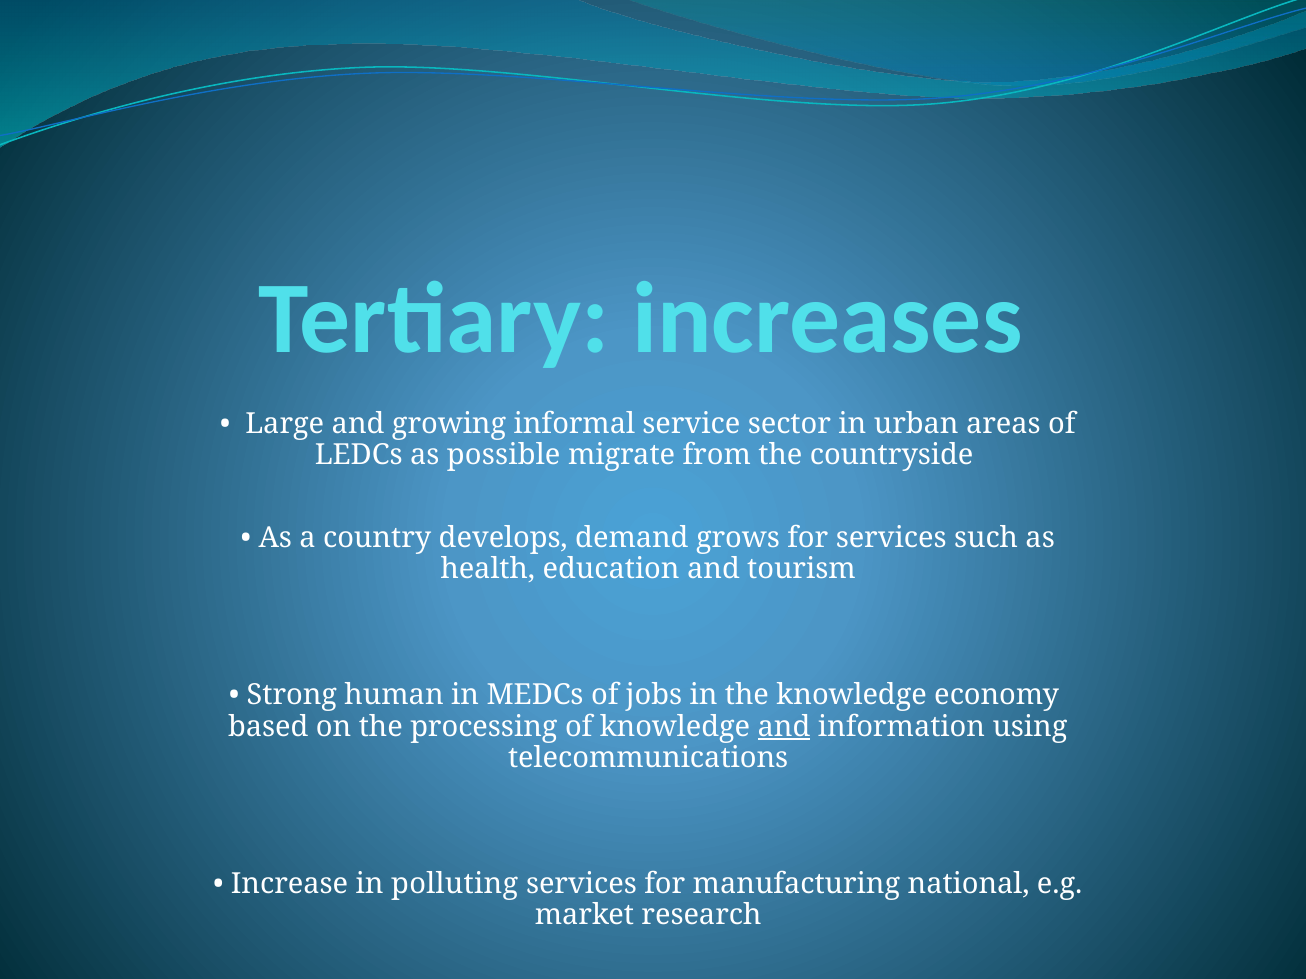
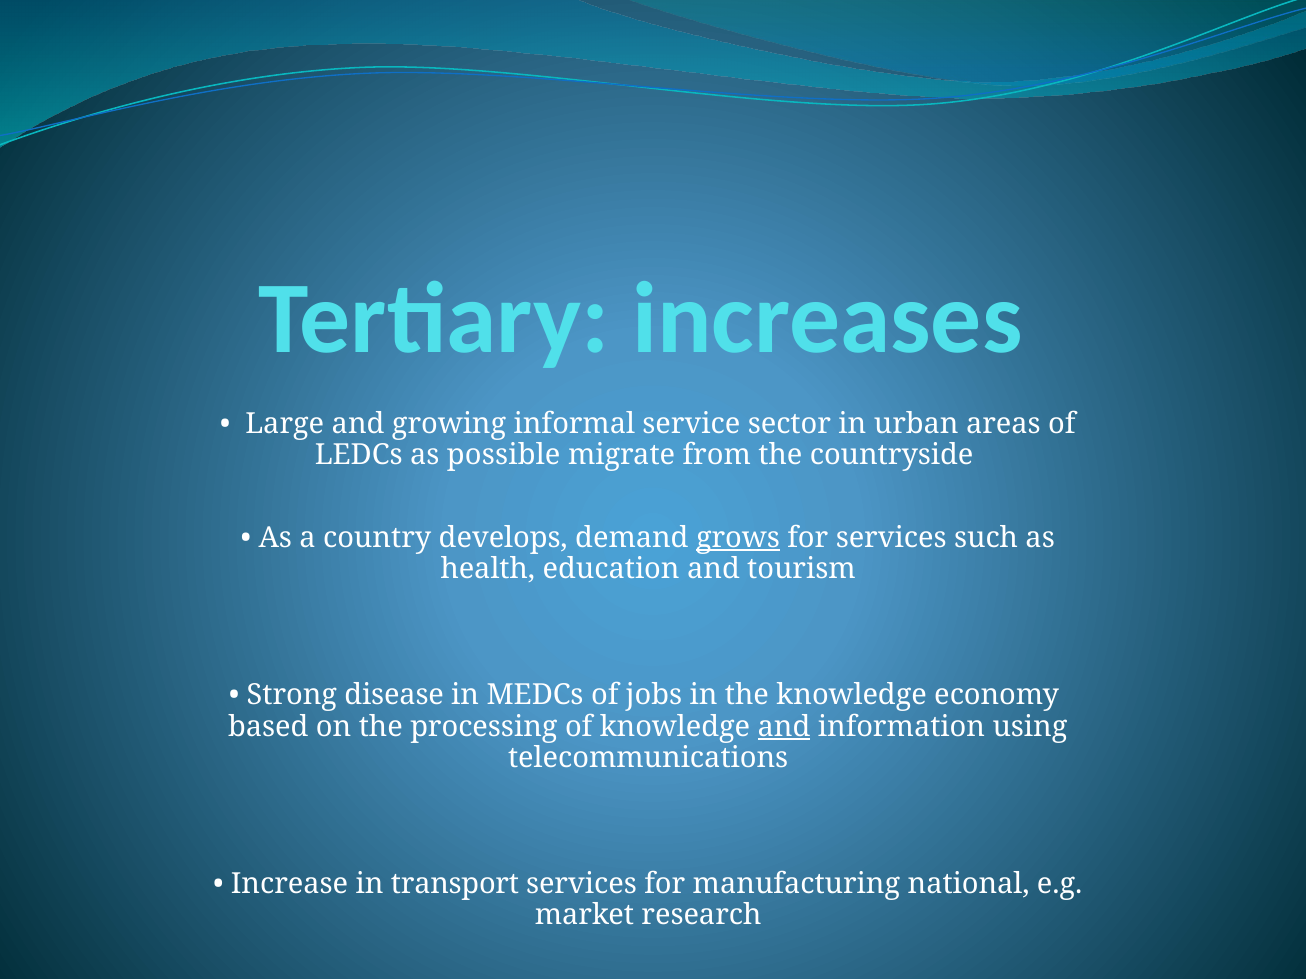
grows underline: none -> present (738, 538)
human: human -> disease (394, 696)
polluting: polluting -> transport (455, 884)
